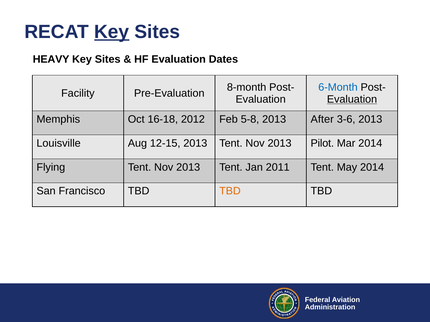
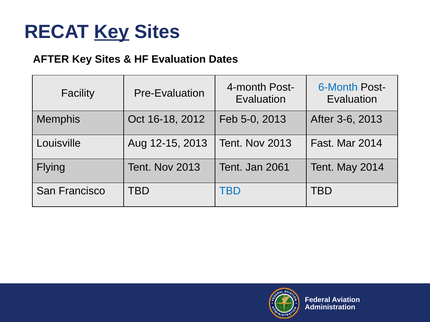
HEAVY: HEAVY -> AFTER (51, 60)
8-month: 8-month -> 4-month (247, 87)
Evaluation underline: present -> none (352, 99)
5-8: 5-8 -> 5-0 (250, 119)
Pilot: Pilot -> Fast (322, 143)
2011: 2011 -> 2061 (278, 167)
TBD colour: orange -> blue (230, 191)
